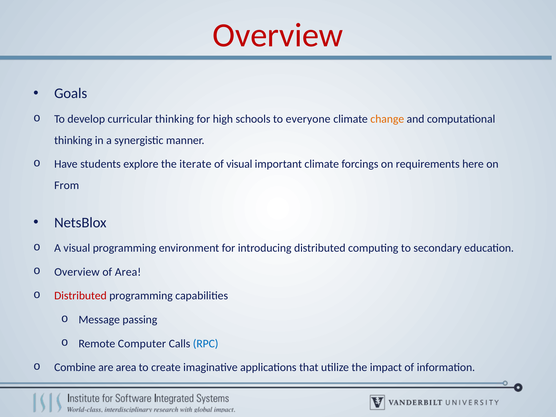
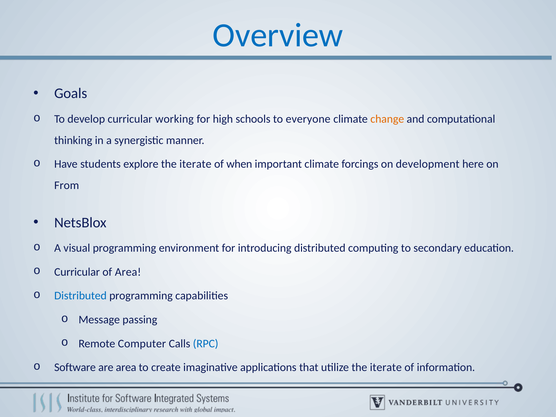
Overview colour: red -> blue (278, 35)
curricular thinking: thinking -> working (174, 119)
of visual: visual -> when (239, 164)
requirements: requirements -> development (428, 164)
Overview: Overview -> Curricular (77, 272)
Distributed colour: red -> blue (80, 296)
Combine: Combine -> Software (75, 367)
utilize the impact: impact -> iterate (386, 367)
